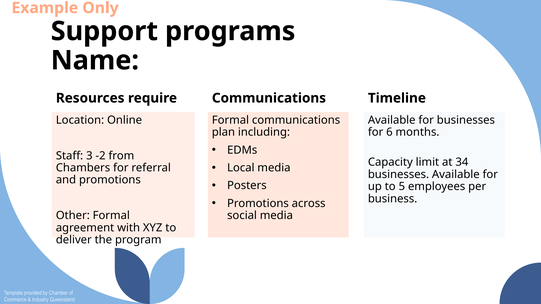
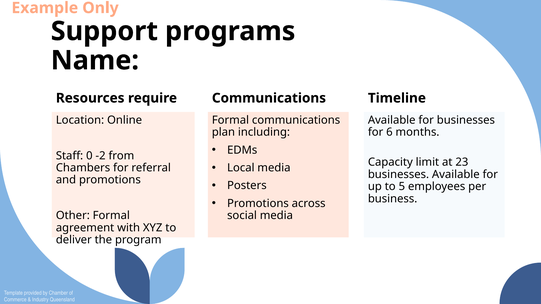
3: 3 -> 0 (89, 156)
34: 34 -> 23 (462, 162)
